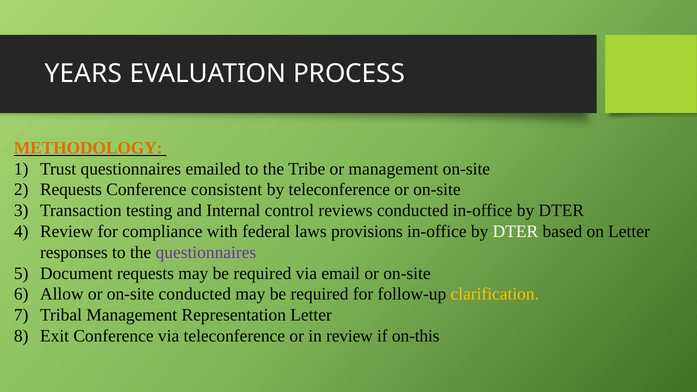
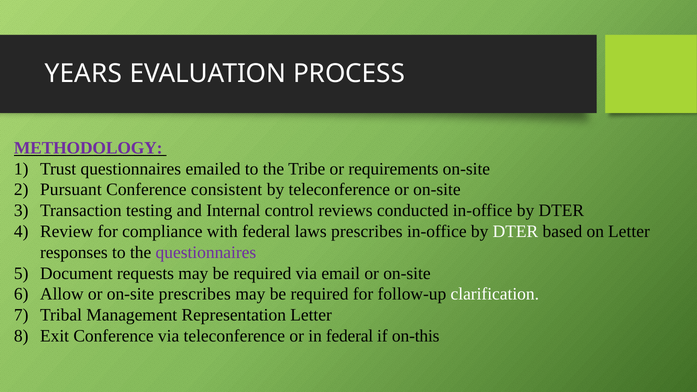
METHODOLOGY colour: orange -> purple (88, 148)
or management: management -> requirements (393, 169)
Requests: Requests -> Pursuant (71, 190)
laws provisions: provisions -> prescribes (367, 232)
on-site conducted: conducted -> prescribes (195, 294)
clarification colour: yellow -> white (495, 294)
in review: review -> federal (350, 336)
